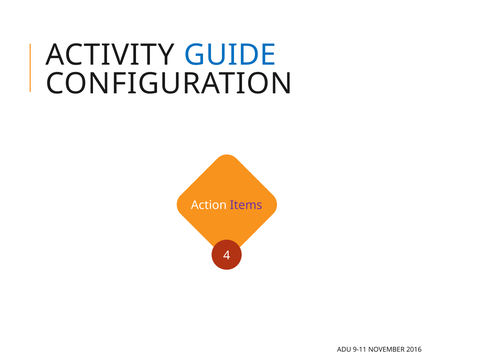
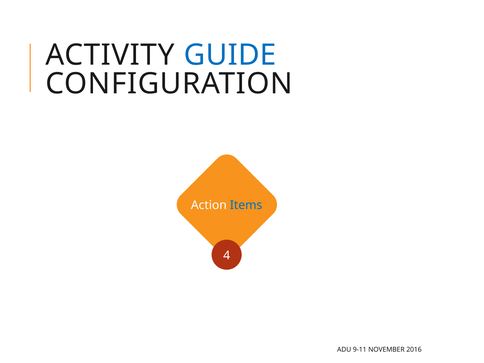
Items colour: purple -> blue (246, 205)
